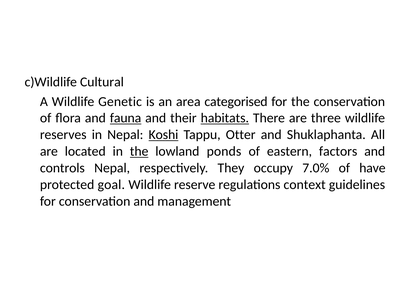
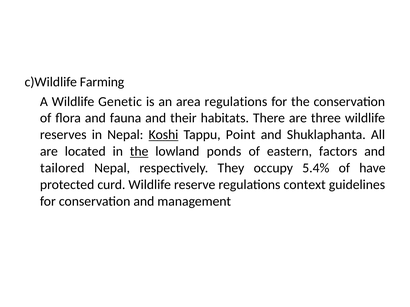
Cultural: Cultural -> Farming (102, 82)
area categorised: categorised -> regulations (236, 102)
fauna underline: present -> none (126, 118)
habitats underline: present -> none (225, 118)
Otter: Otter -> Point (241, 135)
controls: controls -> tailored (62, 168)
7.0%: 7.0% -> 5.4% (316, 168)
goal: goal -> curd (111, 185)
